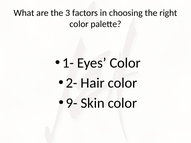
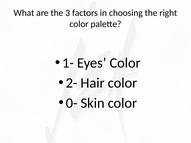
9-: 9- -> 0- (72, 103)
